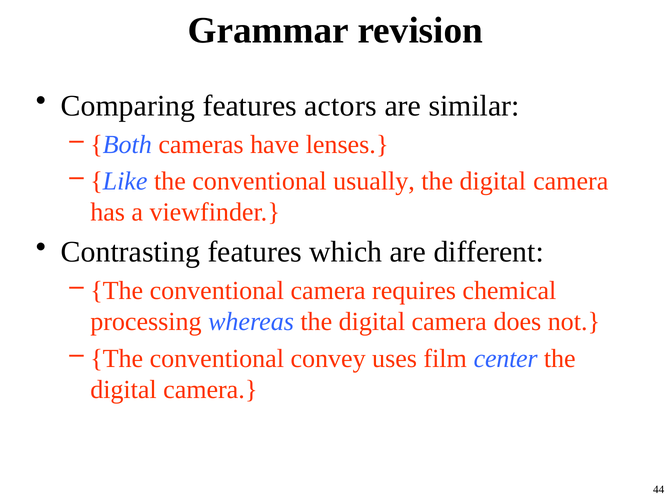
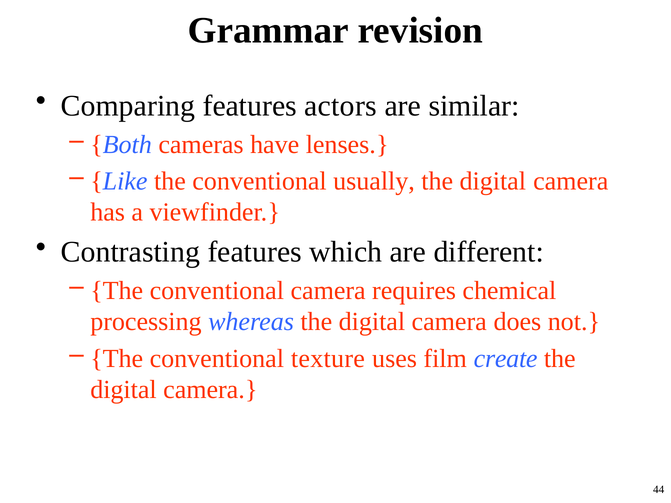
convey: convey -> texture (328, 359)
center: center -> create (506, 359)
